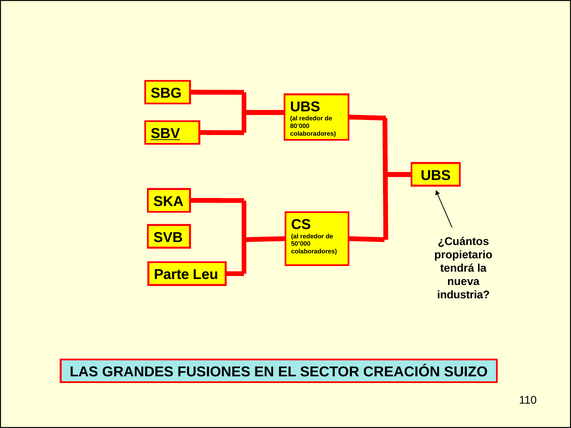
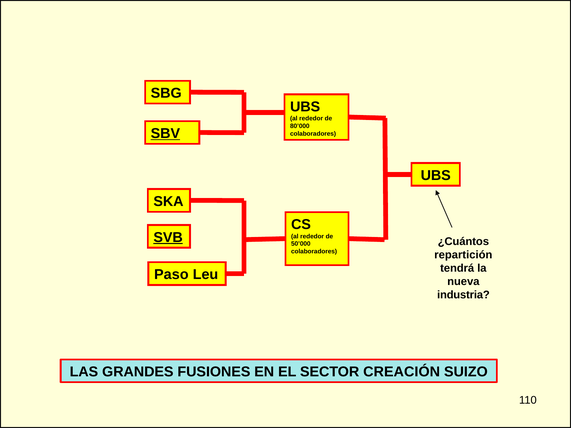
SVB underline: none -> present (168, 237)
propietario: propietario -> repartición (463, 255)
Parte: Parte -> Paso (171, 275)
